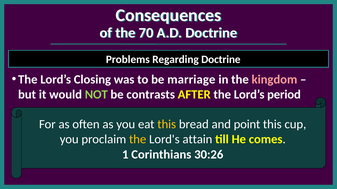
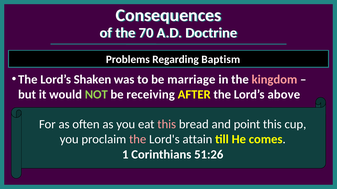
Regarding Doctrine: Doctrine -> Baptism (221, 60)
Closing: Closing -> Shaken (92, 80)
contrasts: contrasts -> receiving (151, 95)
period: period -> above (284, 95)
this colour: yellow -> pink (167, 125)
the colour: yellow -> pink (138, 140)
30:26: 30:26 -> 51:26 (209, 155)
